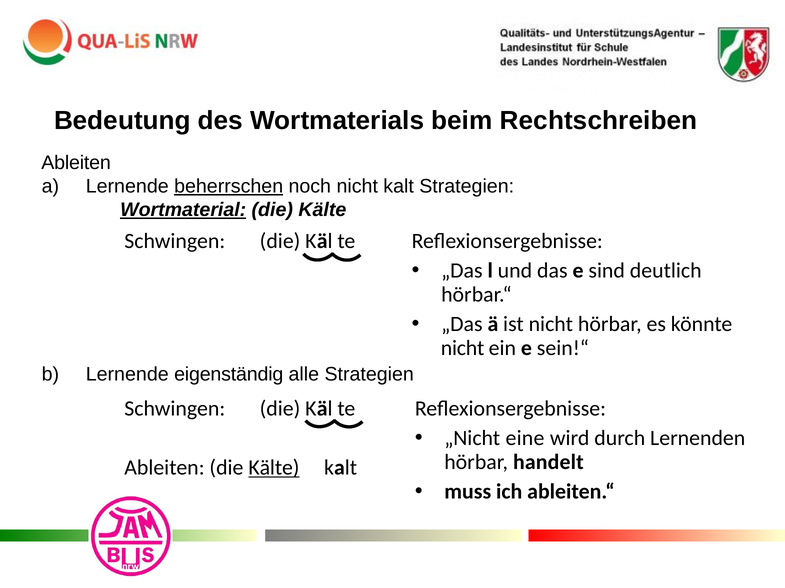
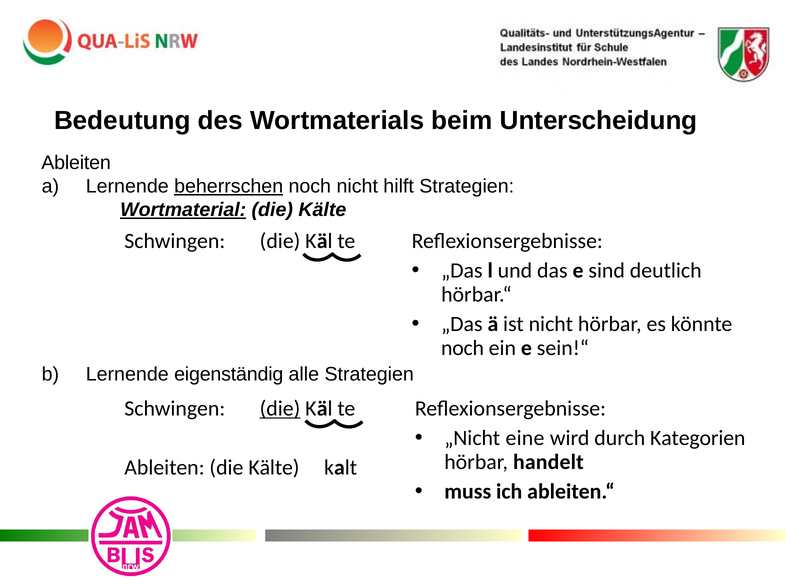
Rechtschreiben: Rechtschreiben -> Unterscheidung (599, 121)
nicht kalt: kalt -> hilft (399, 187)
nicht: nicht -> noch (463, 348)
die underline: none -> present (280, 409)
Lernenden: Lernenden -> Kategorien (698, 439)
Kälte underline: present -> none (274, 468)
